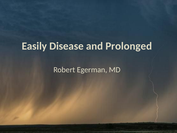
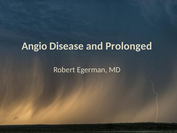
Easily: Easily -> Angio (34, 46)
